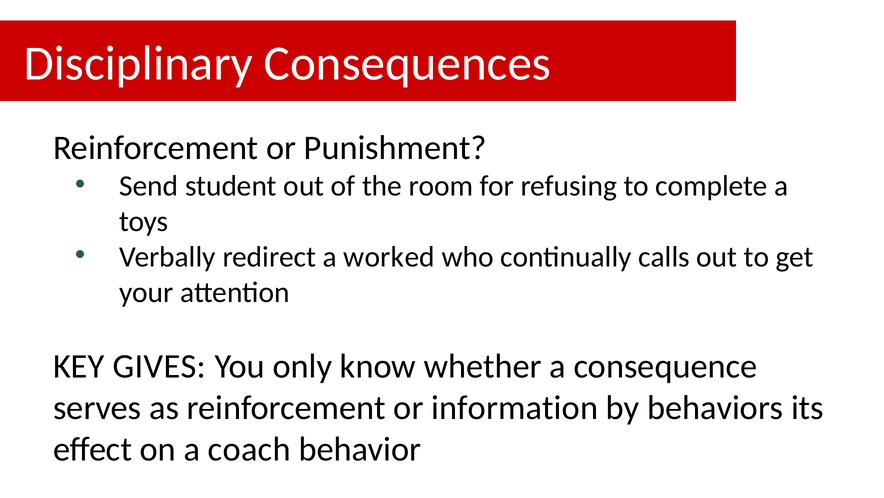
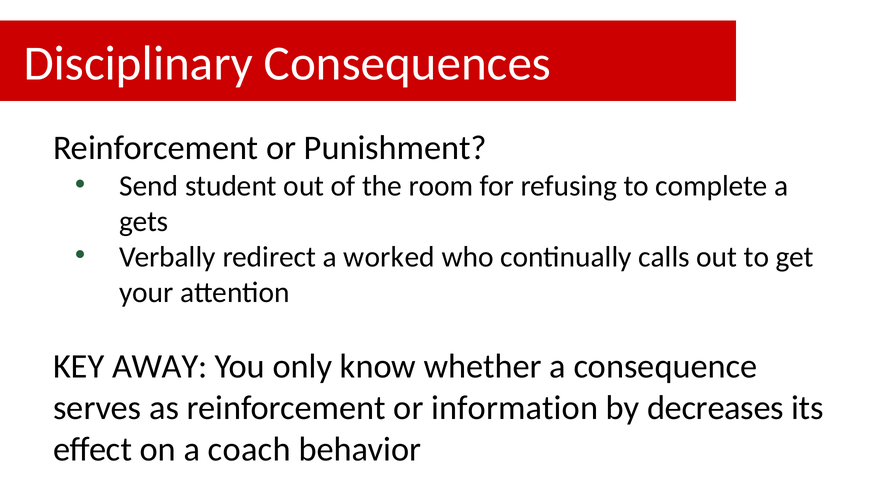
toys: toys -> gets (144, 221)
GIVES: GIVES -> AWAY (160, 366)
behaviors: behaviors -> decreases (715, 407)
